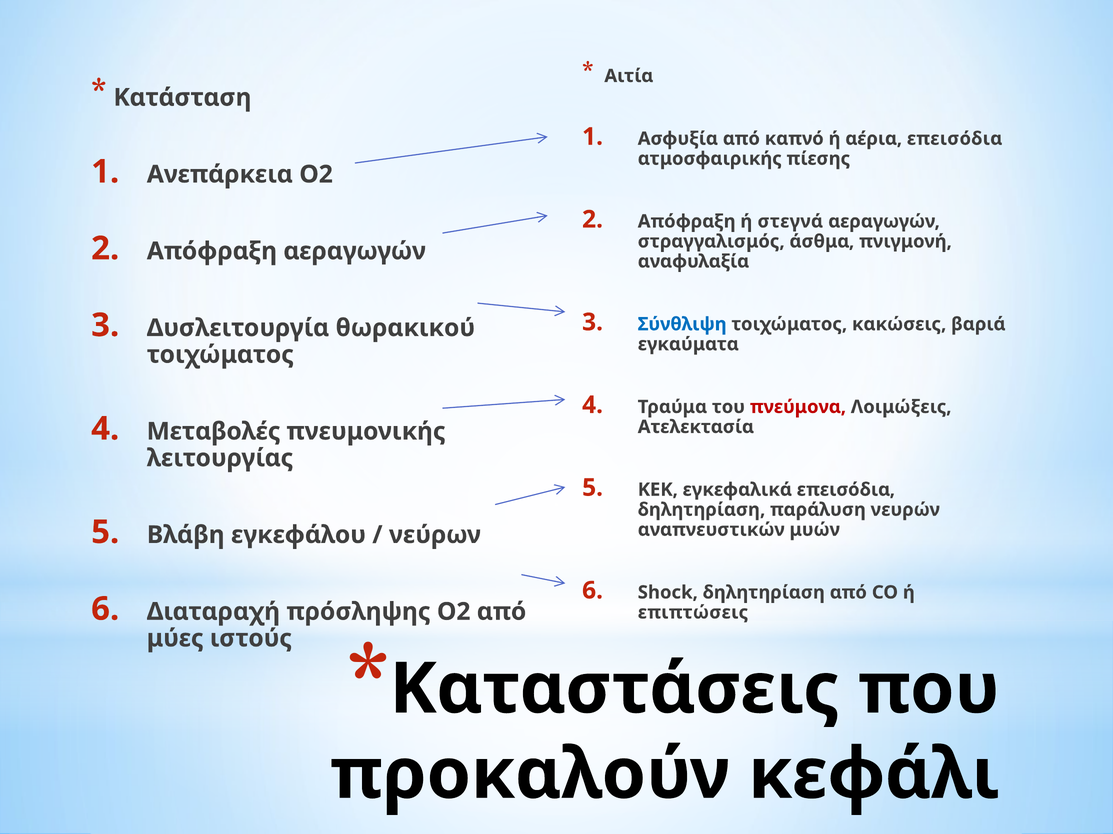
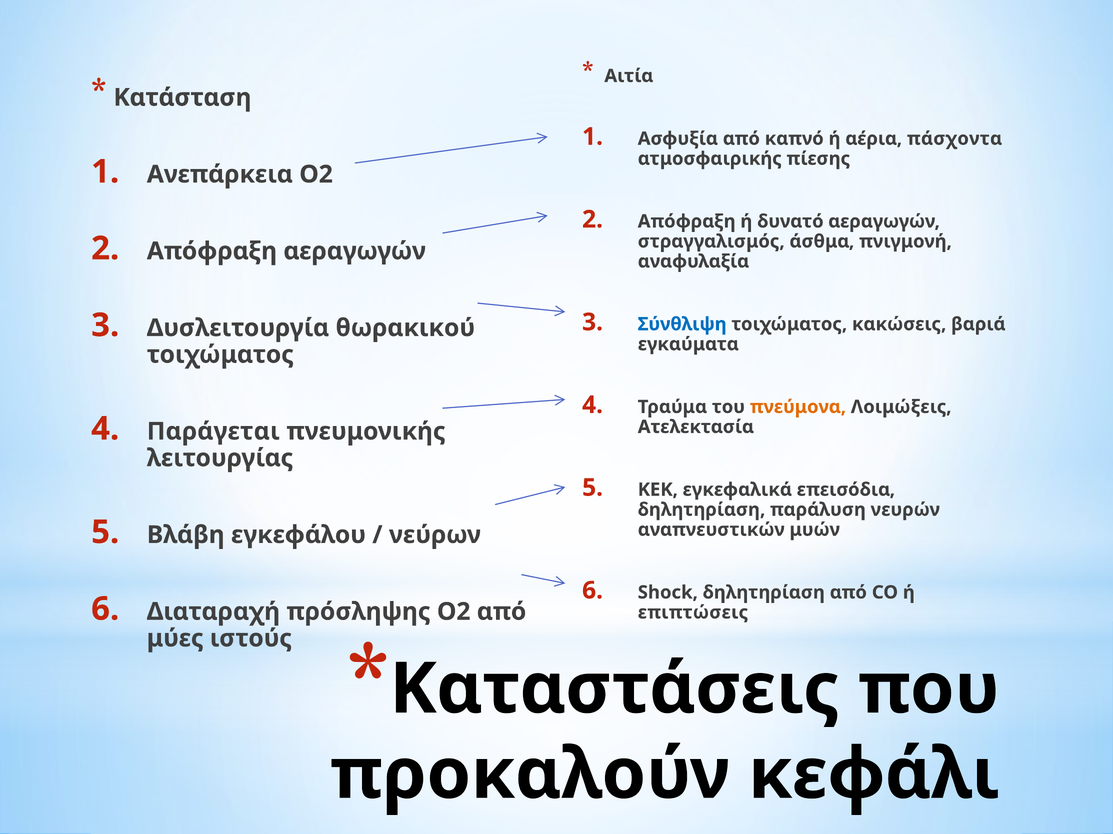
αέρια επεισόδια: επεισόδια -> πάσχοντα (955, 139)
στεγνά: στεγνά -> δυνατό (790, 222)
πνεύμονα colour: red -> orange (798, 407)
Μεταβολές: Μεταβολές -> Παράγεται (213, 432)
